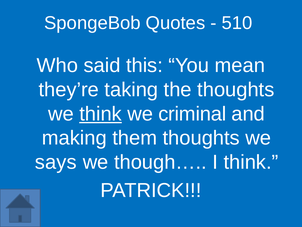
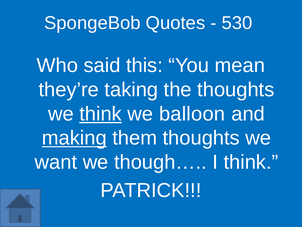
510: 510 -> 530 (237, 23)
criminal: criminal -> balloon (192, 114)
making underline: none -> present (74, 138)
says: says -> want (56, 162)
